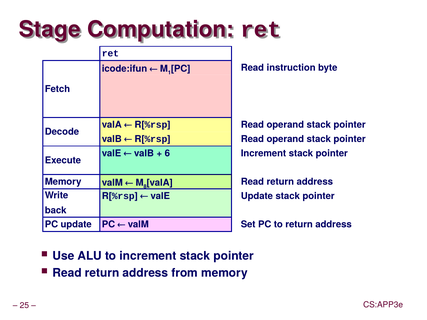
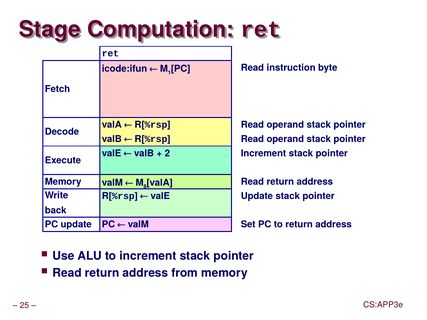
6: 6 -> 2 (167, 153)
